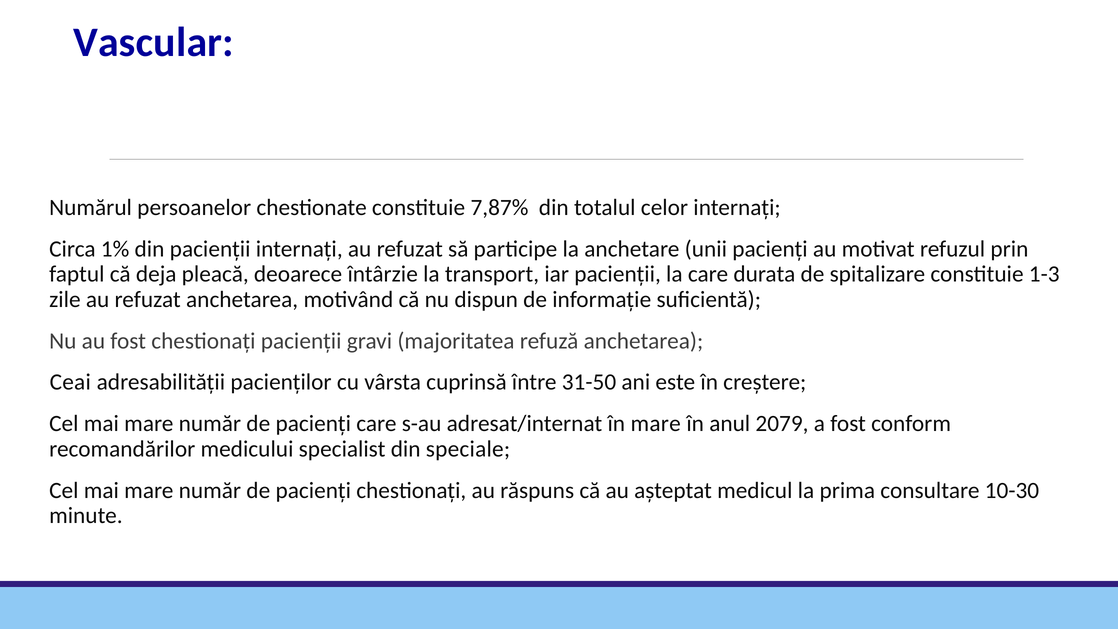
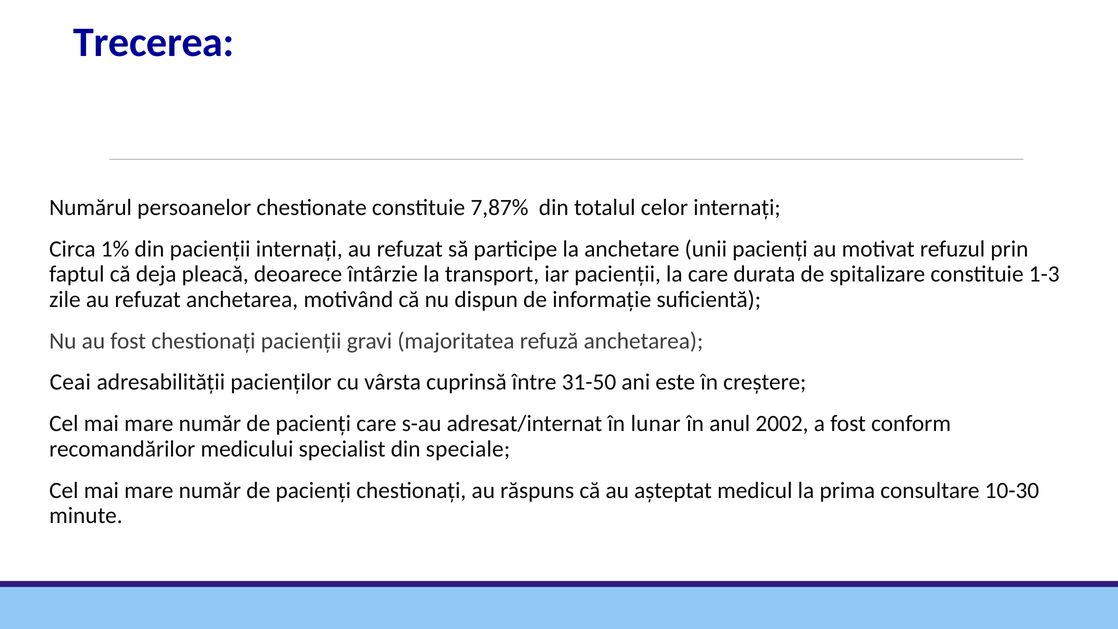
Vascular: Vascular -> Trecerea (154, 42)
în mare: mare -> lunar (656, 424)
2079: 2079 -> 2002 (782, 424)
